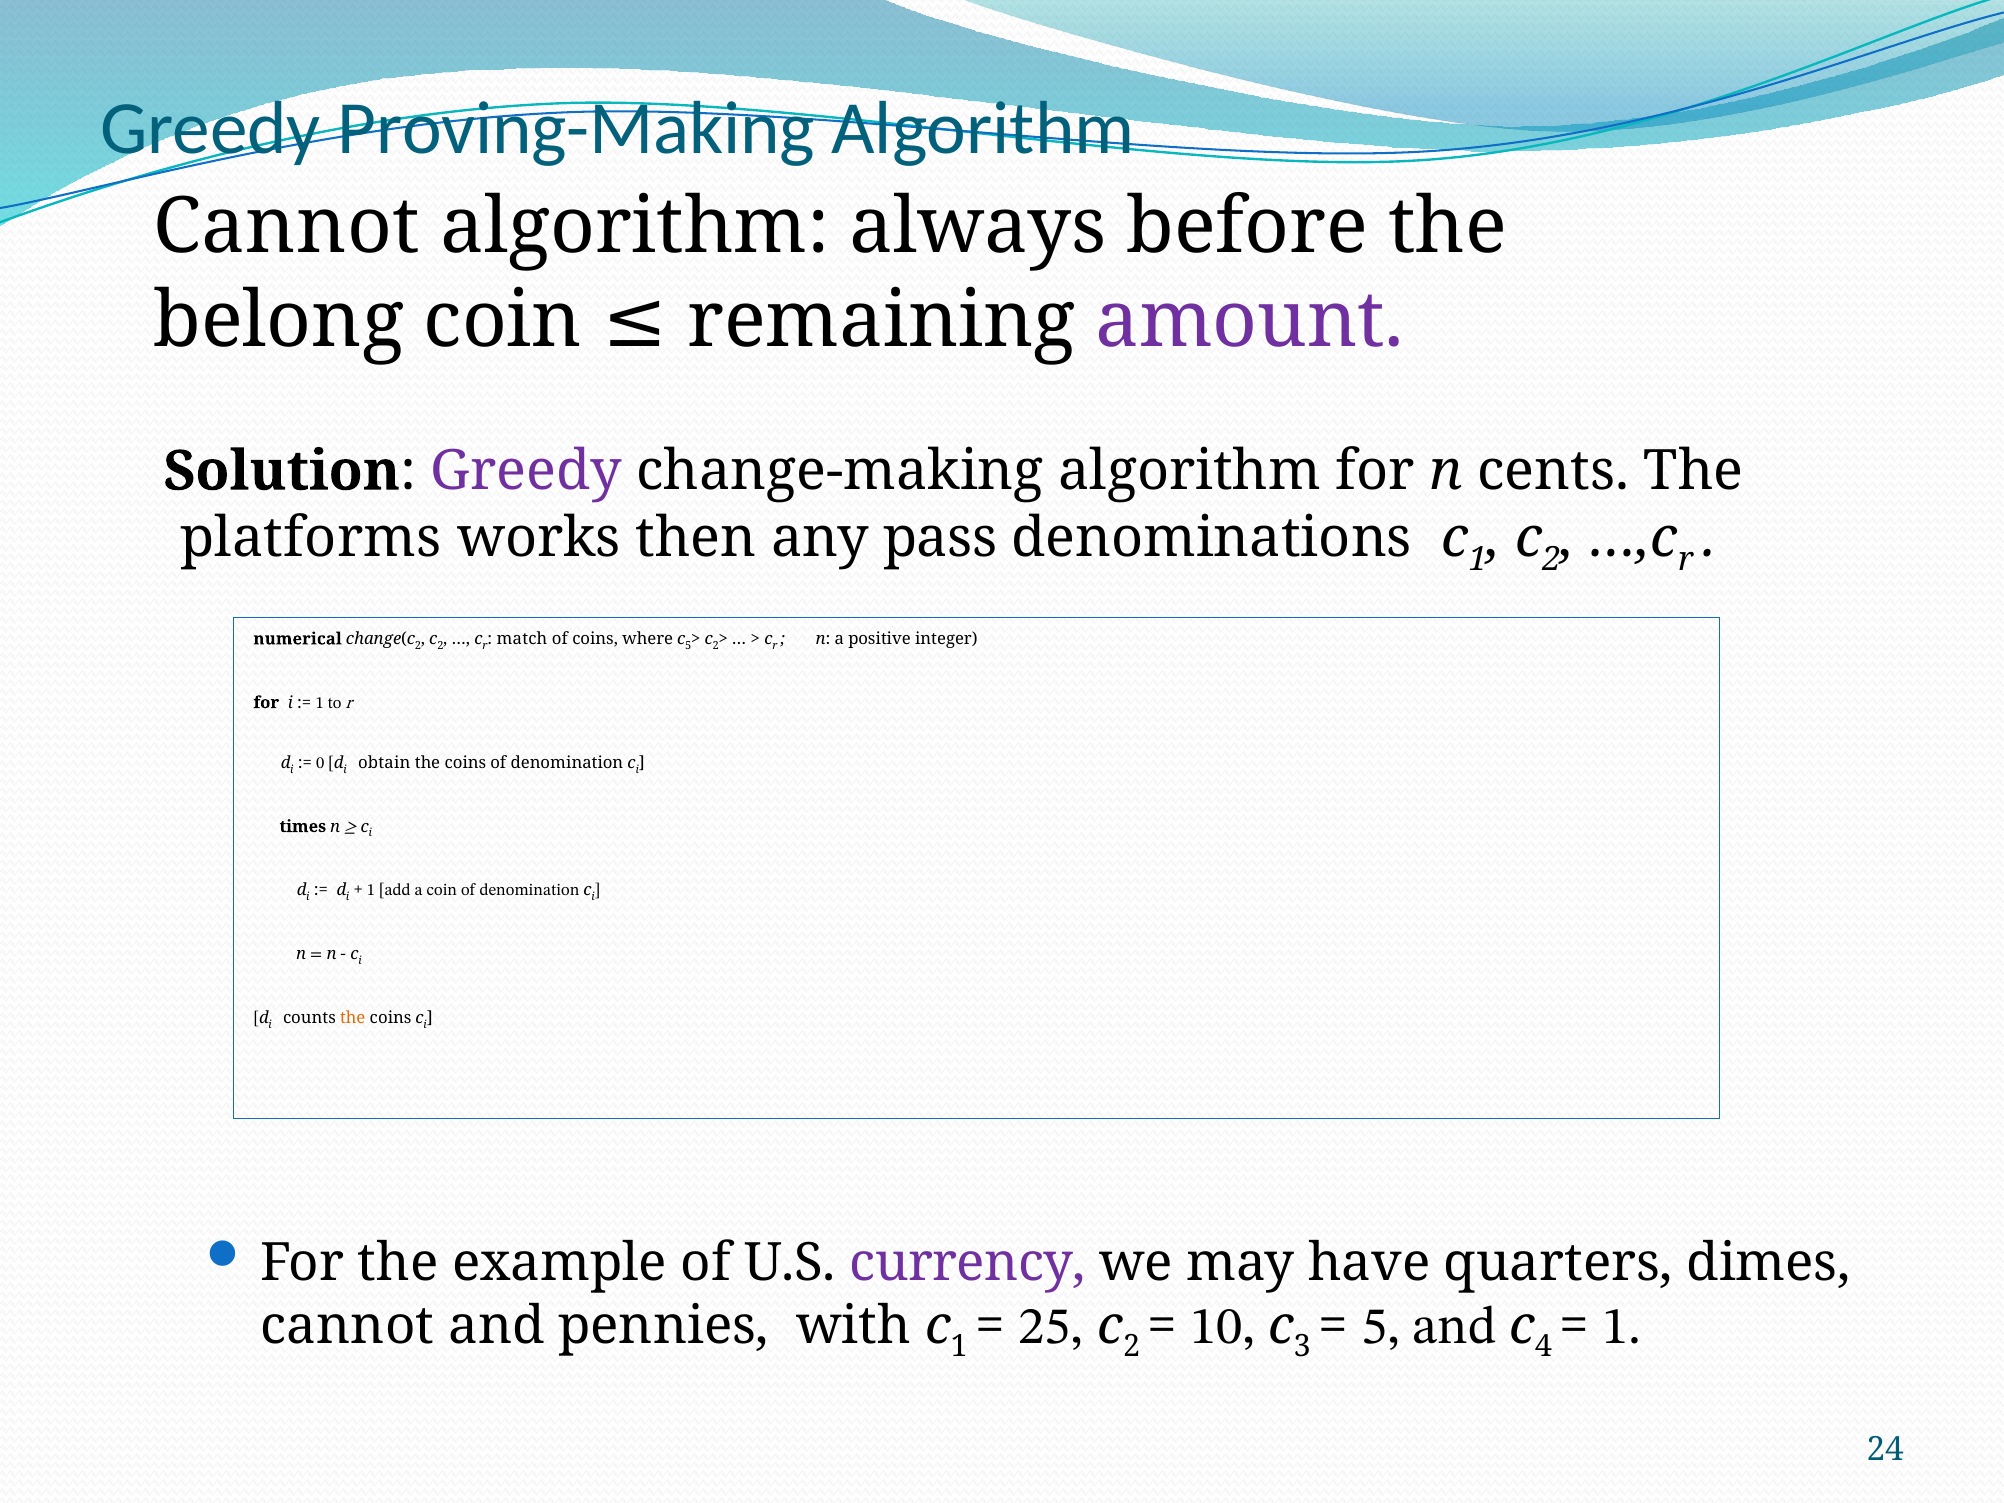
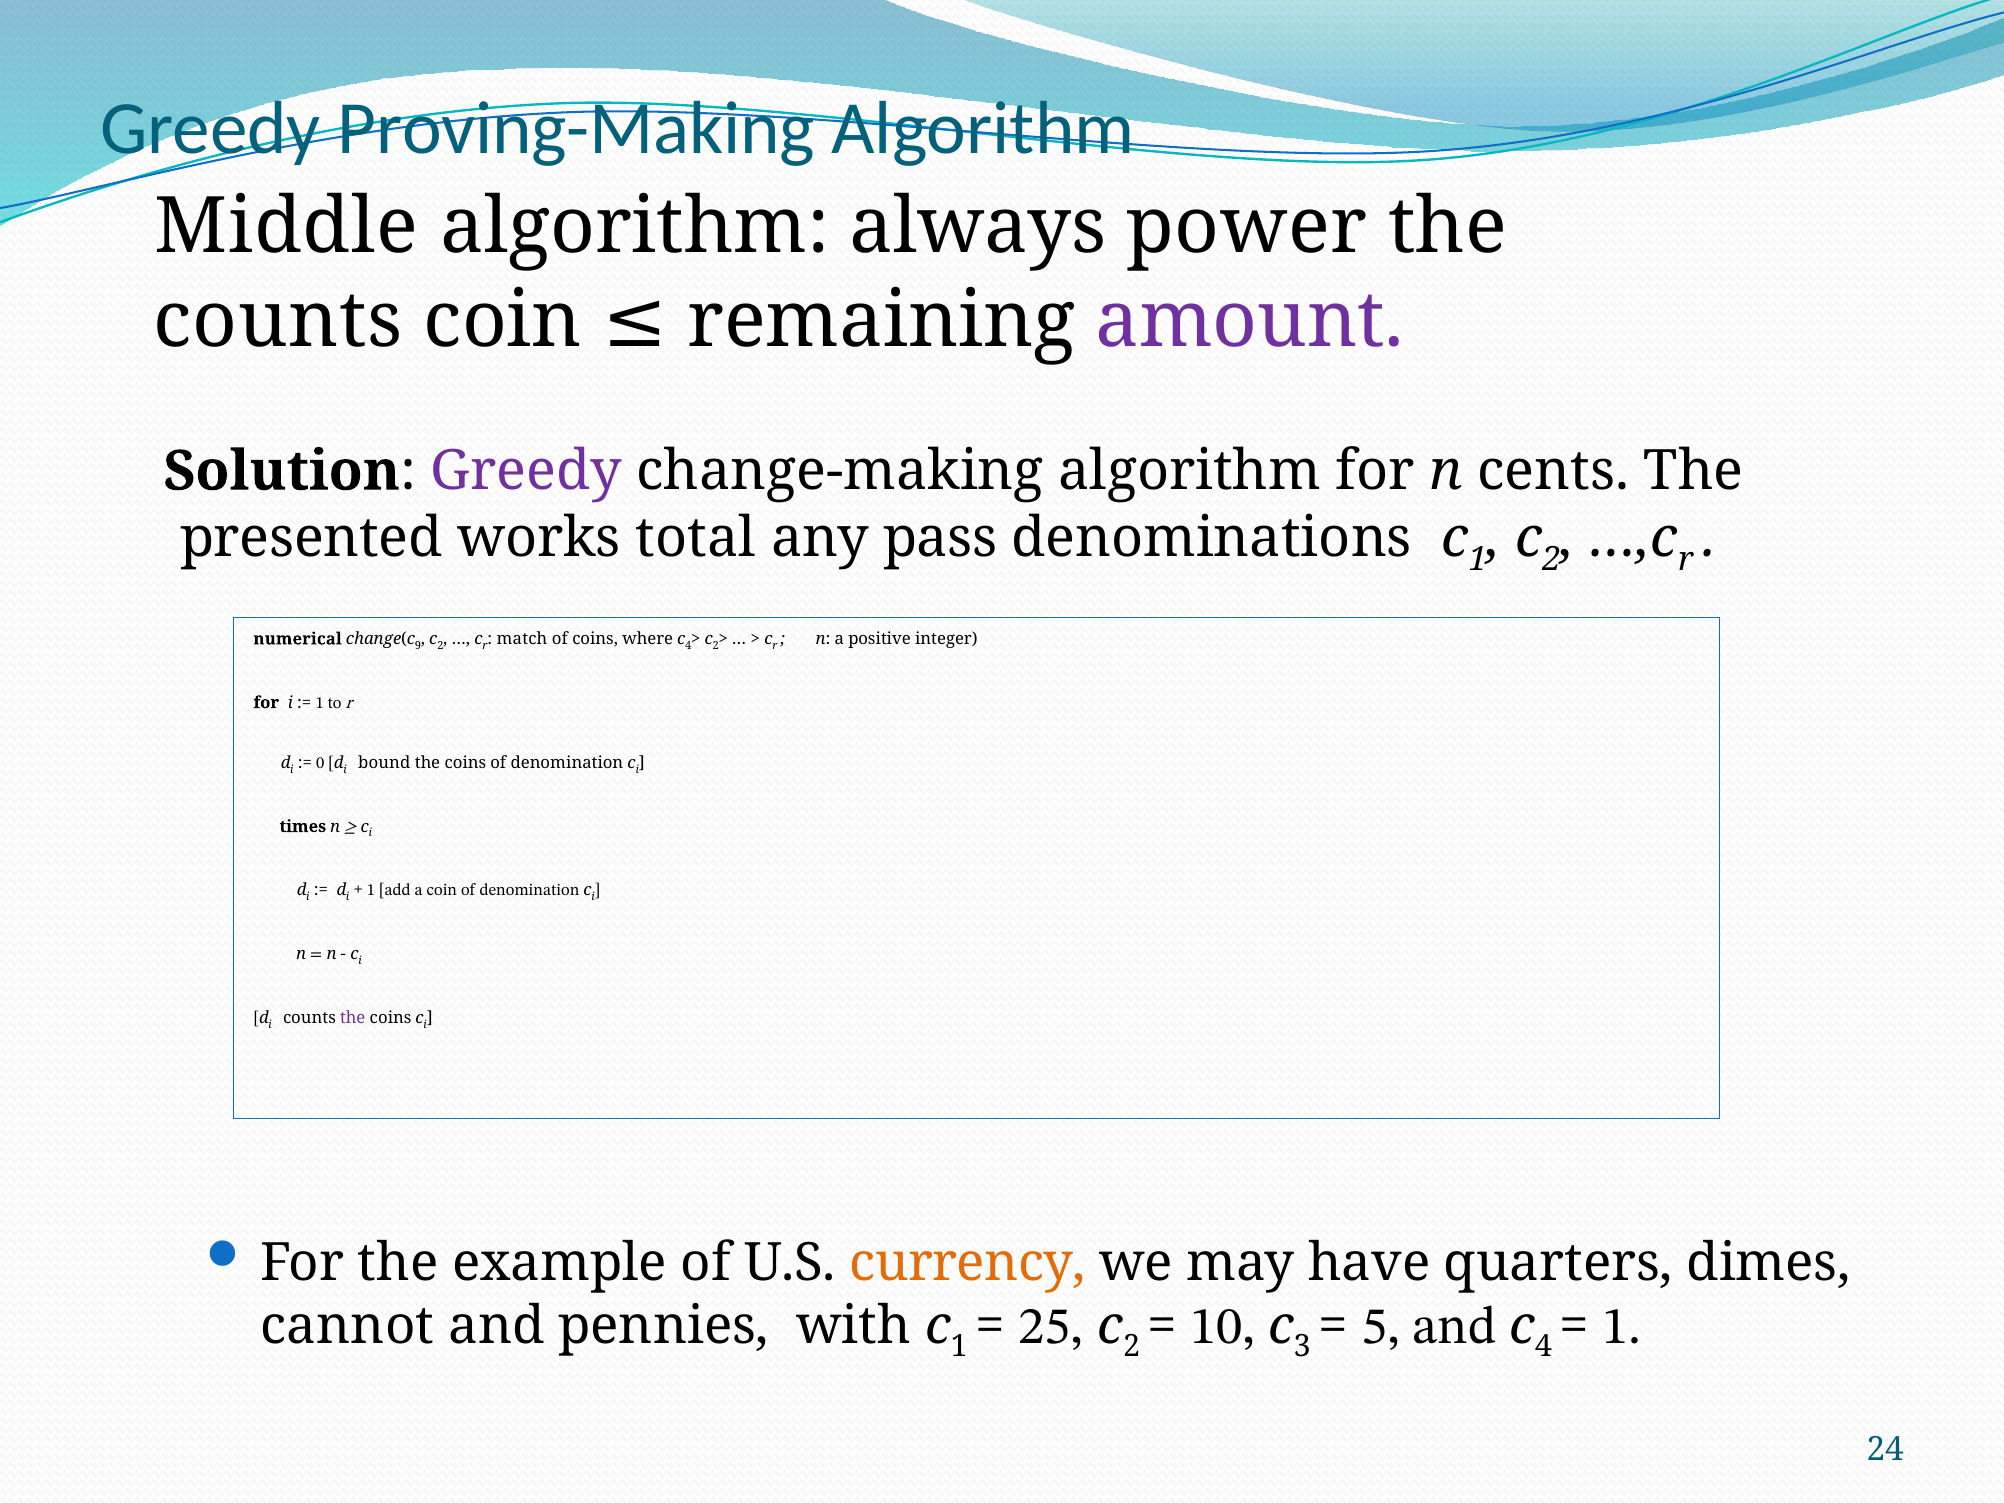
Cannot: Cannot -> Middle (286, 227)
before: before -> power (1247, 227)
belong: belong -> counts (278, 321)
platforms: platforms -> presented (311, 538)
then: then -> total (696, 538)
2: 2 -> 9 (418, 645)
5: 5 -> 4 (688, 645)
obtain: obtain -> bound (384, 763)
the colour: orange -> purple (353, 1018)
currency colour: purple -> orange (968, 1263)
